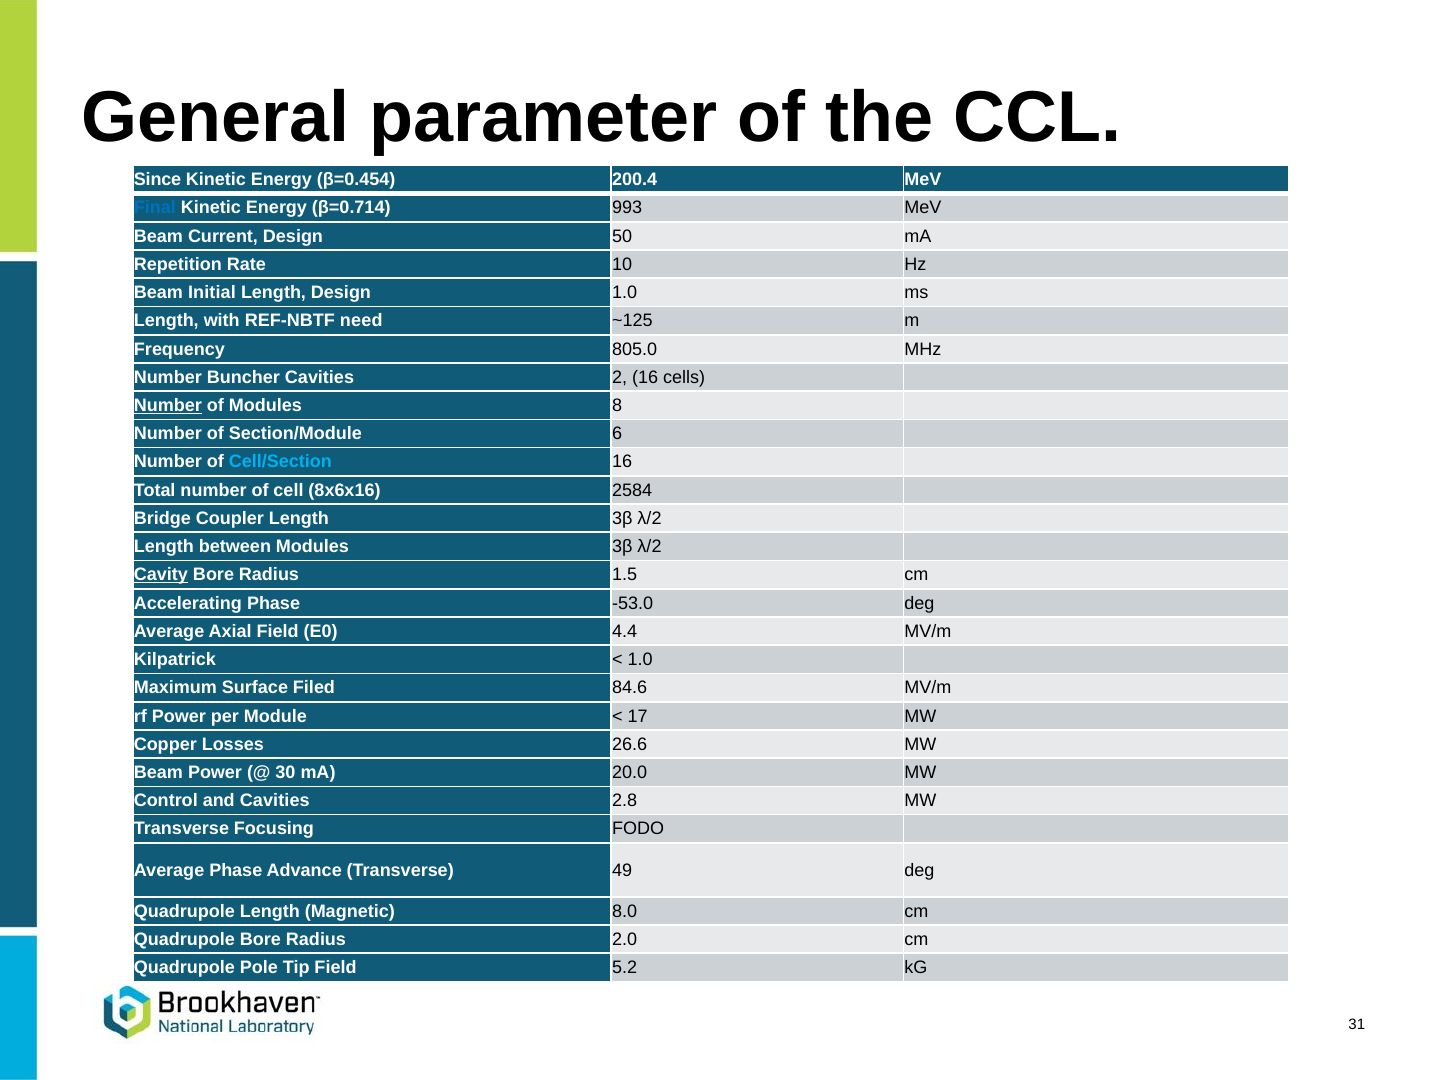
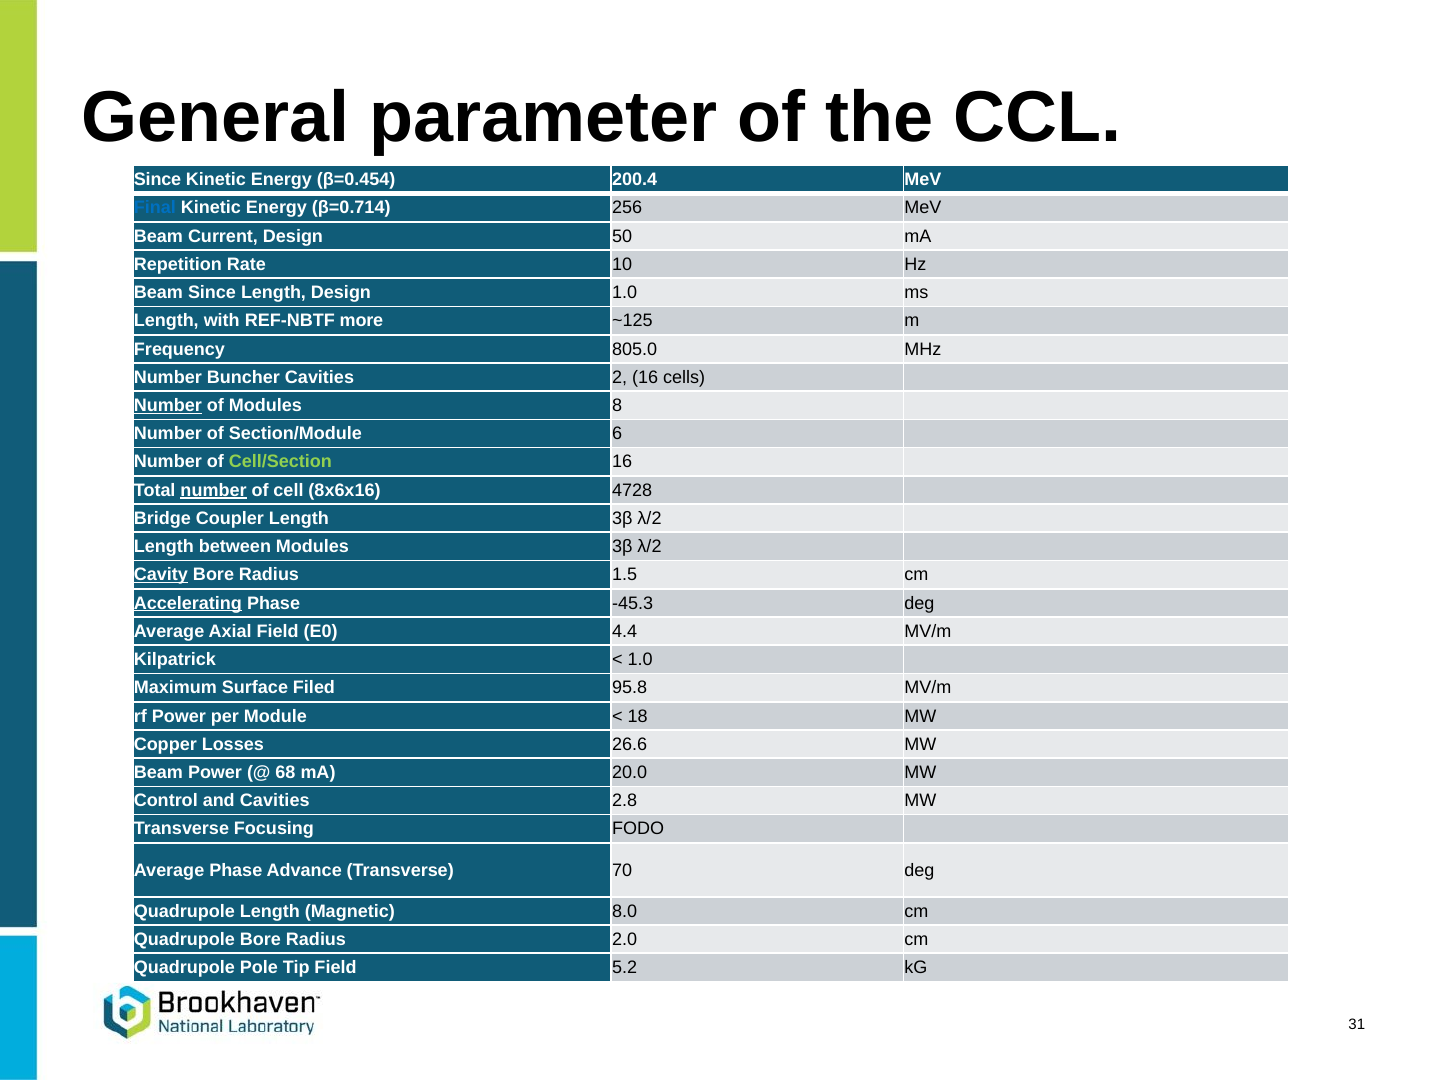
993: 993 -> 256 (627, 208)
Beam Initial: Initial -> Since (212, 293)
need: need -> more (361, 321)
Cell/Section colour: light blue -> light green (280, 462)
number underline: none -> present (214, 490)
2584: 2584 -> 4728 (632, 490)
Accelerating underline: none -> present (188, 603)
-53.0: -53.0 -> -45.3 (633, 603)
84.6: 84.6 -> 95.8 (630, 688)
17: 17 -> 18 (638, 716)
30: 30 -> 68 (285, 773)
49: 49 -> 70 (622, 870)
